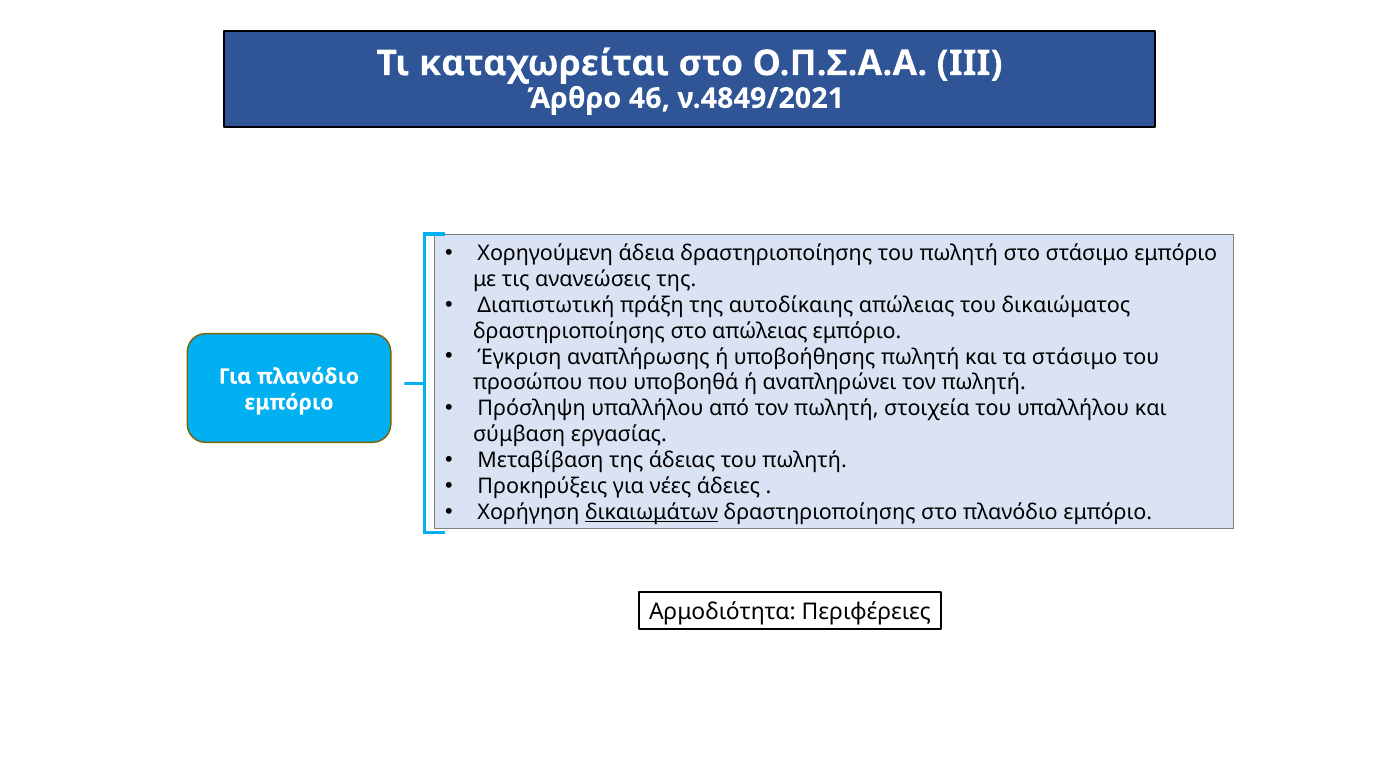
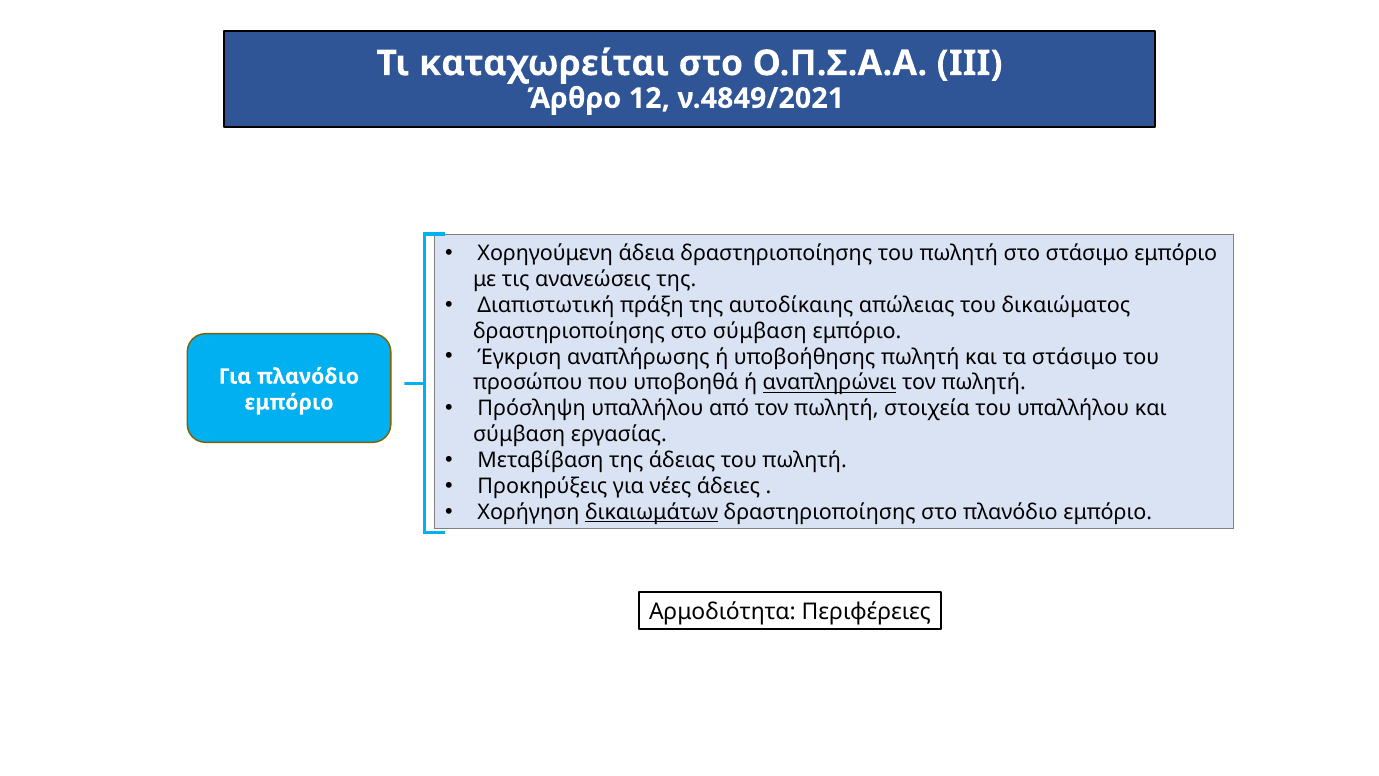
46: 46 -> 12 (649, 98)
στο απώλειας: απώλειας -> σύμβαση (760, 331)
αναπληρώνει underline: none -> present (830, 383)
